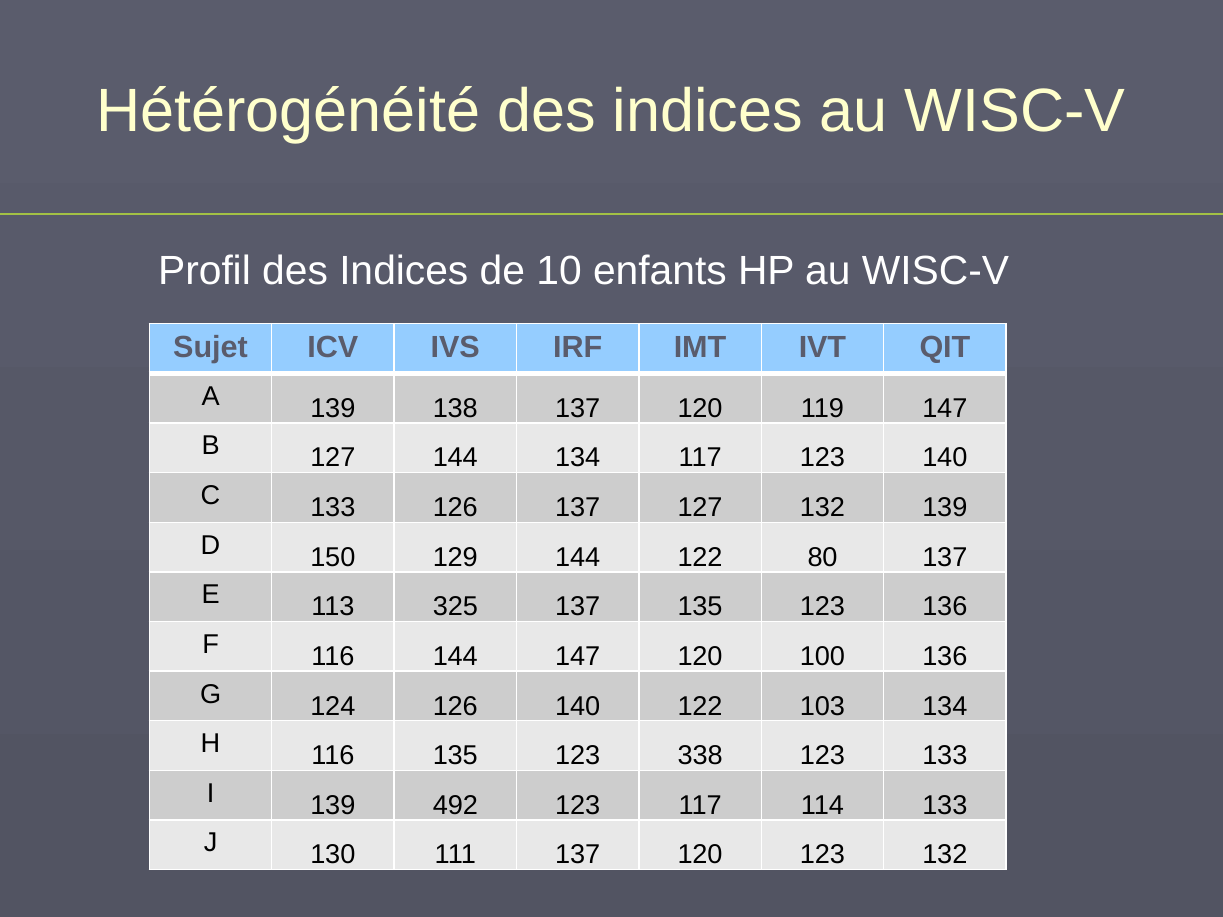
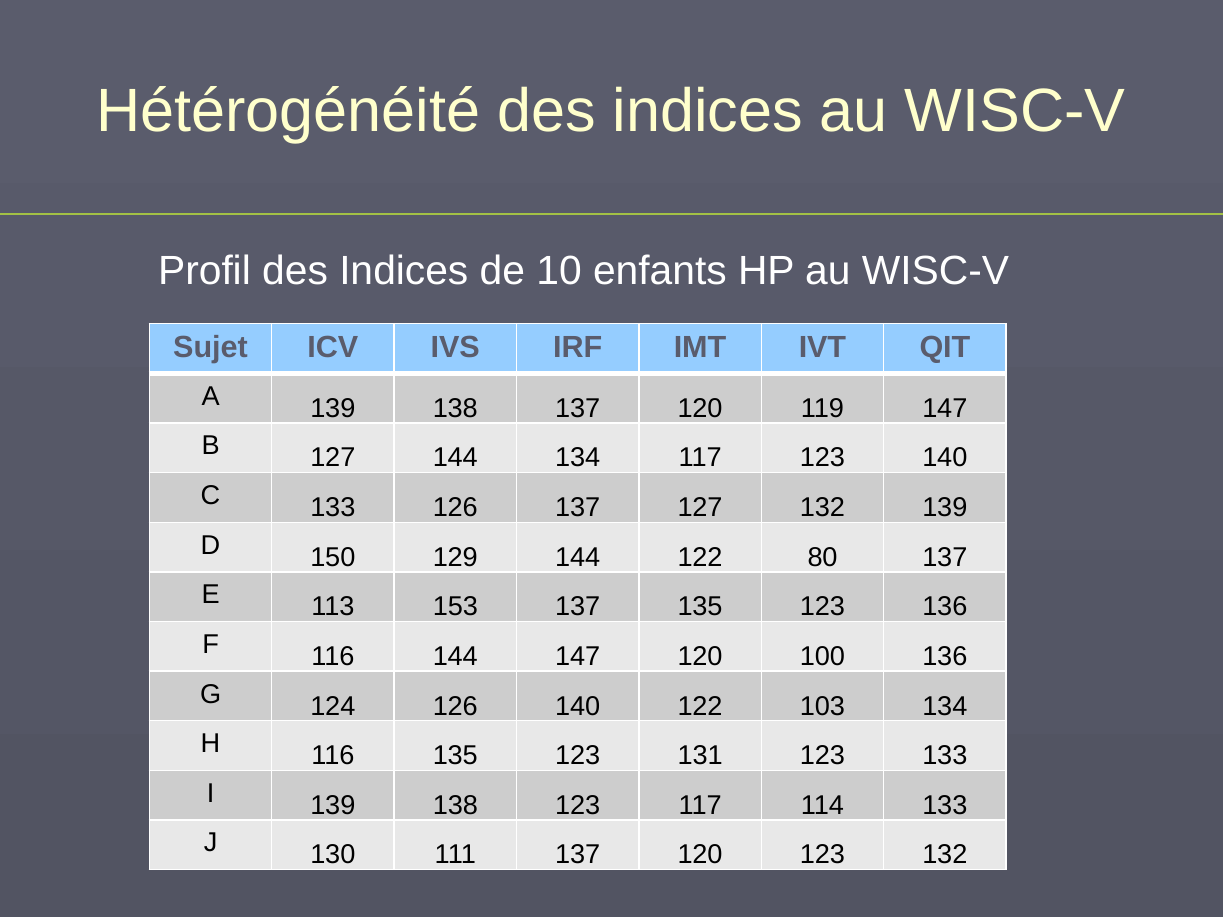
325: 325 -> 153 (455, 607)
338: 338 -> 131 (700, 756)
I 139 492: 492 -> 138 (455, 806)
